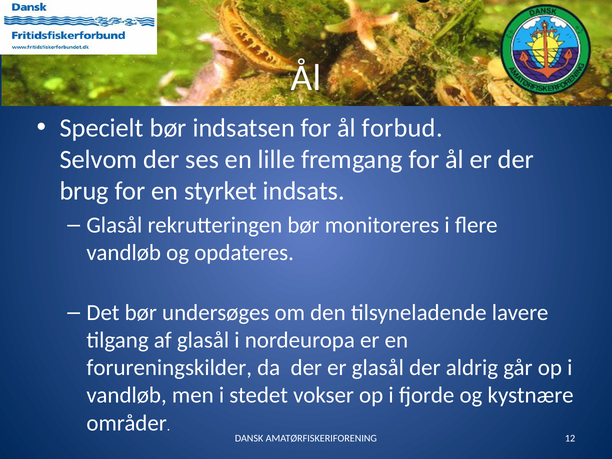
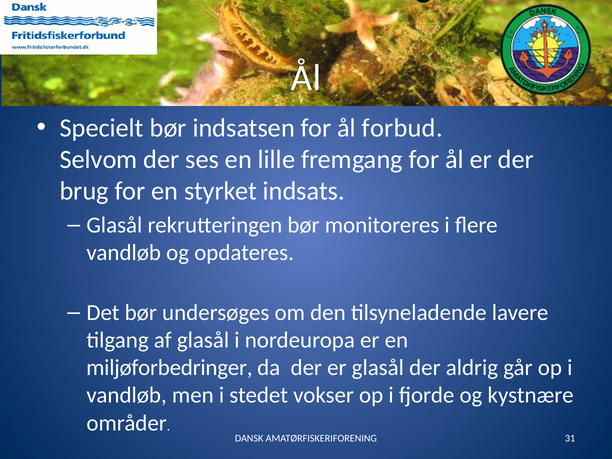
forureningskilder: forureningskilder -> miljøforbedringer (169, 368)
12: 12 -> 31 (570, 438)
